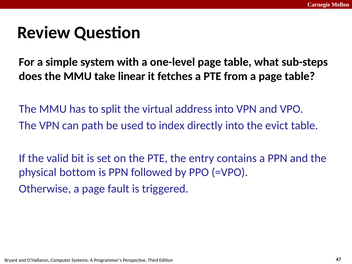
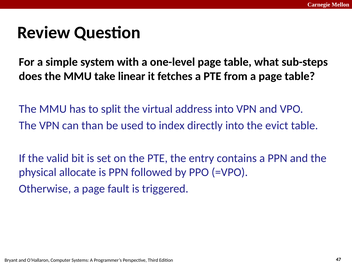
path: path -> than (92, 125)
bottom: bottom -> allocate (78, 172)
